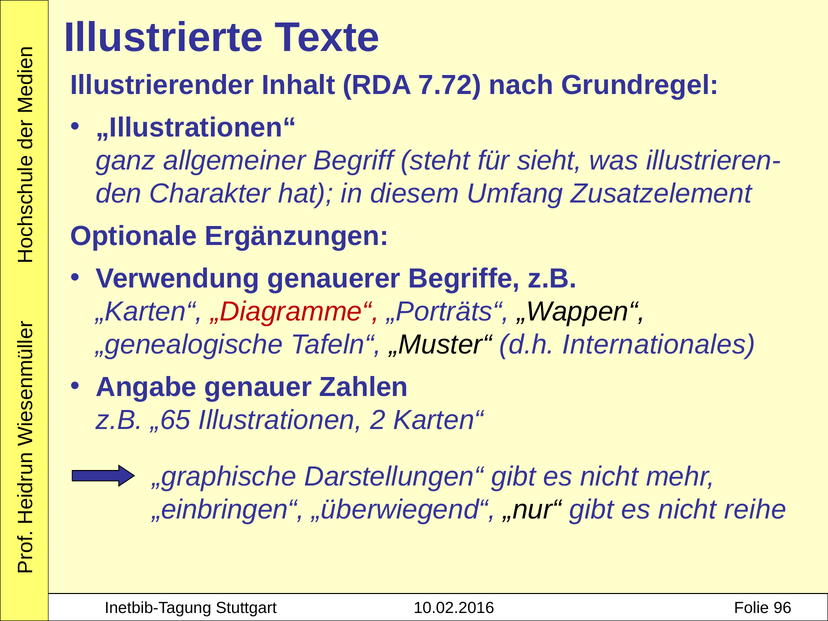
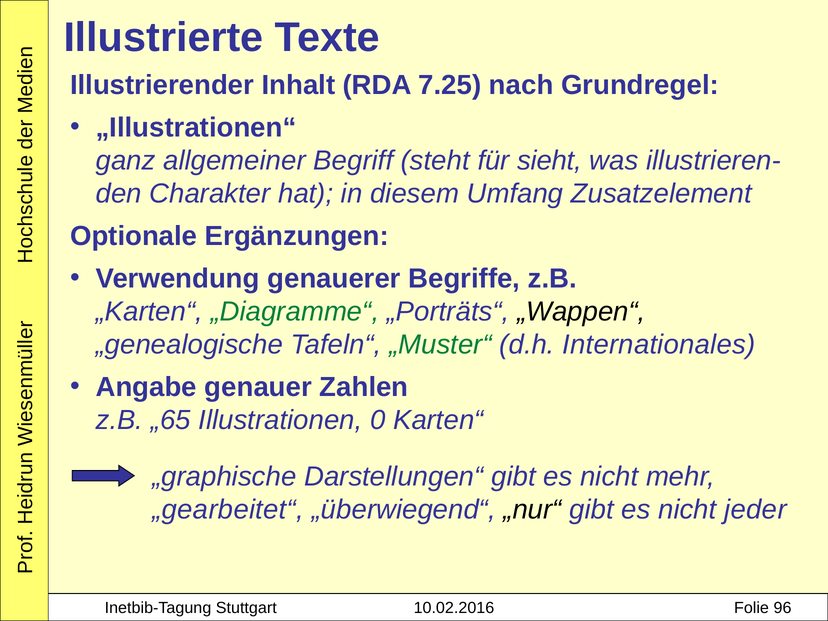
7.72: 7.72 -> 7.25 (450, 85)
„Diagramme“ colour: red -> green (295, 312)
„Muster“ colour: black -> green (440, 345)
2: 2 -> 0 (378, 420)
„einbringen“: „einbringen“ -> „gearbeitet“ (228, 510)
reihe: reihe -> jeder (755, 510)
